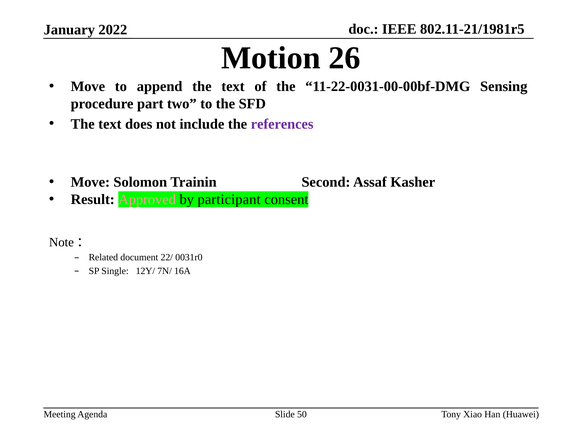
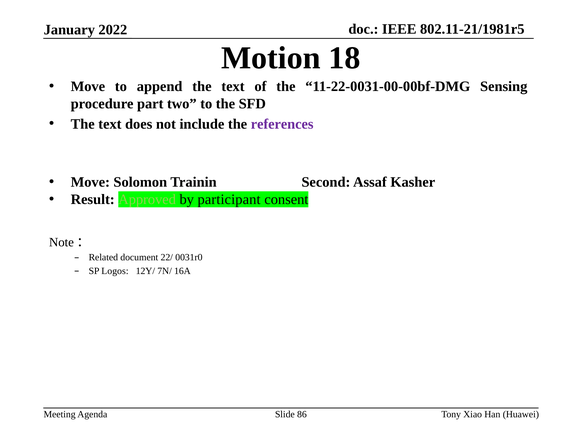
26: 26 -> 18 (345, 58)
Approved colour: pink -> light green (147, 200)
Single: Single -> Logos (115, 271)
50: 50 -> 86 (302, 415)
